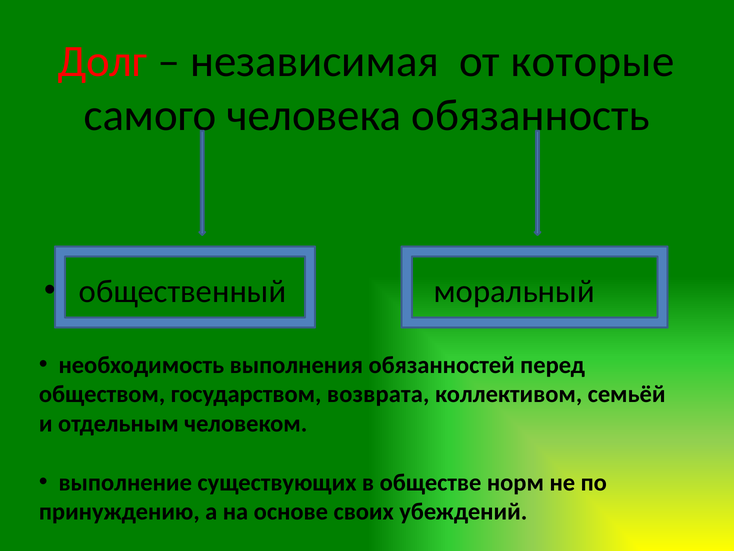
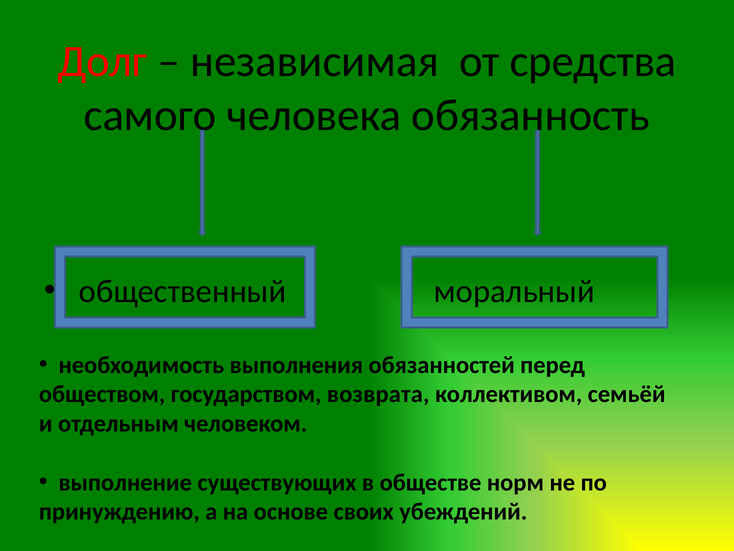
которые: которые -> средства (593, 61)
